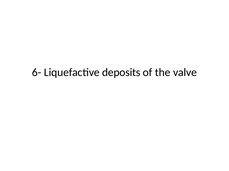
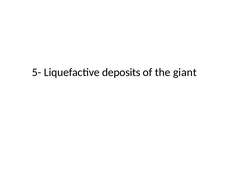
6-: 6- -> 5- (37, 73)
valve: valve -> giant (185, 73)
